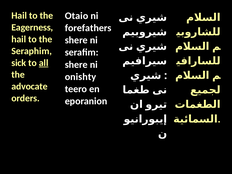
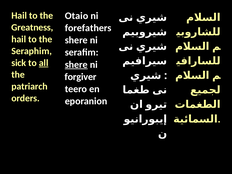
Eagerness: Eagerness -> Greatness (32, 27)
shere underline: none -> present (76, 65)
onishty: onishty -> forgiver (81, 77)
advocate: advocate -> patriarch (29, 86)
